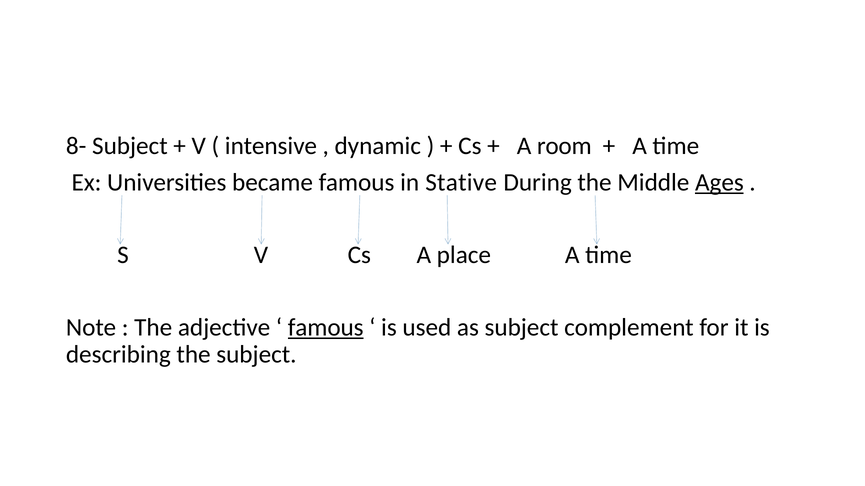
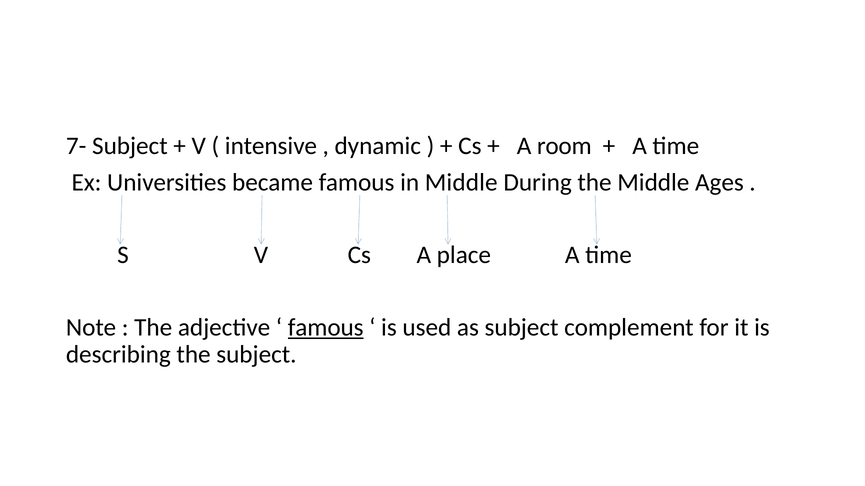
8-: 8- -> 7- (76, 146)
in Stative: Stative -> Middle (461, 183)
Ages underline: present -> none (719, 183)
